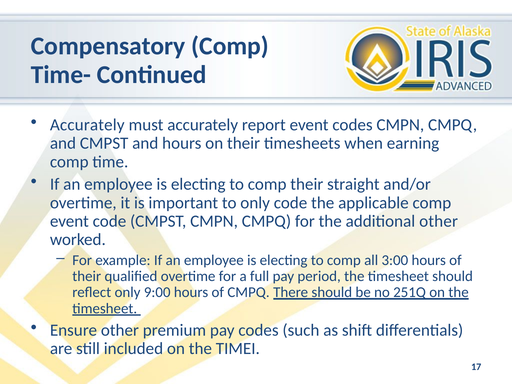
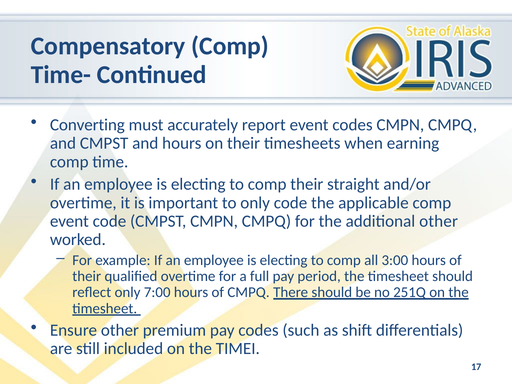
Accurately: Accurately -> Converting (87, 125)
9:00: 9:00 -> 7:00 (157, 292)
